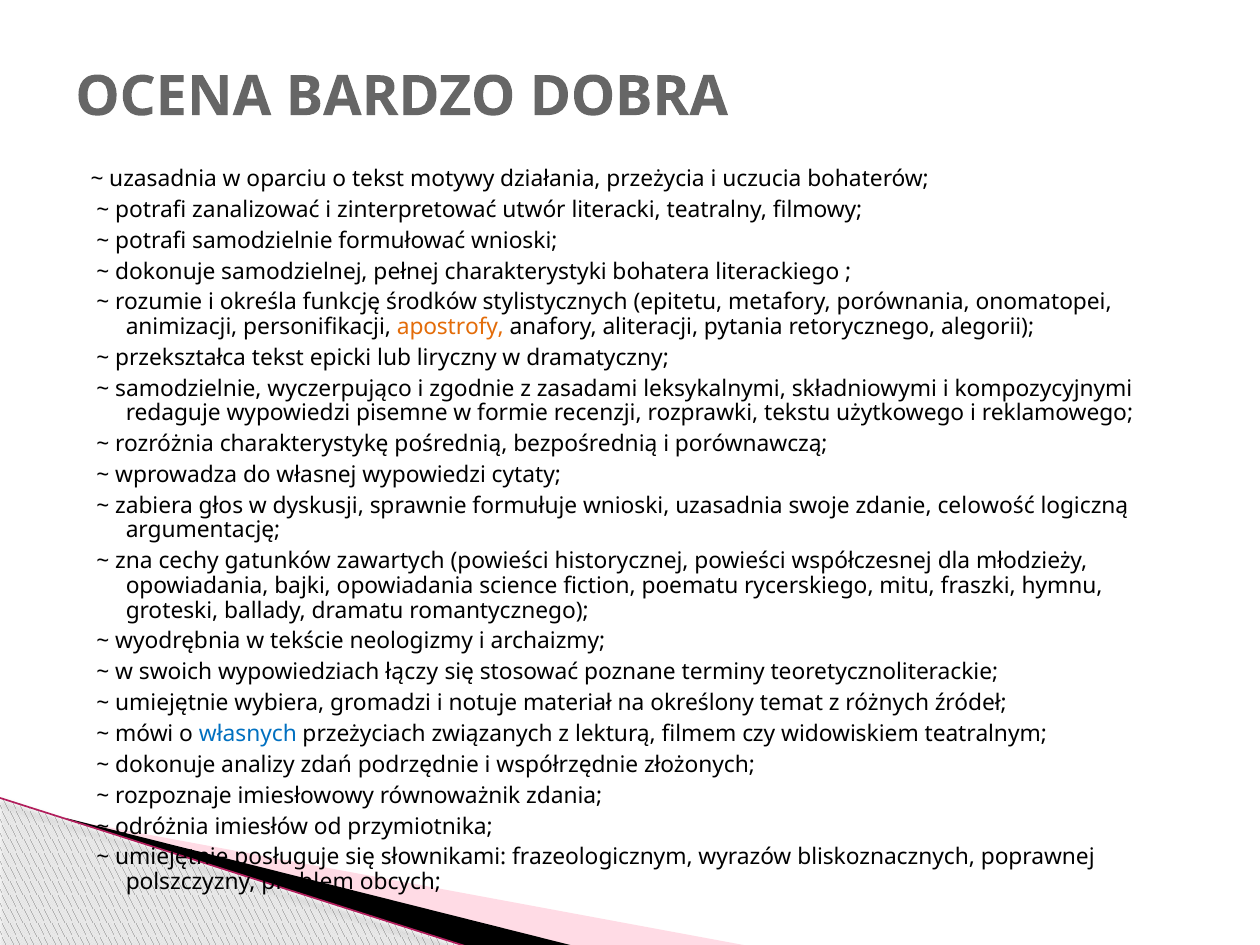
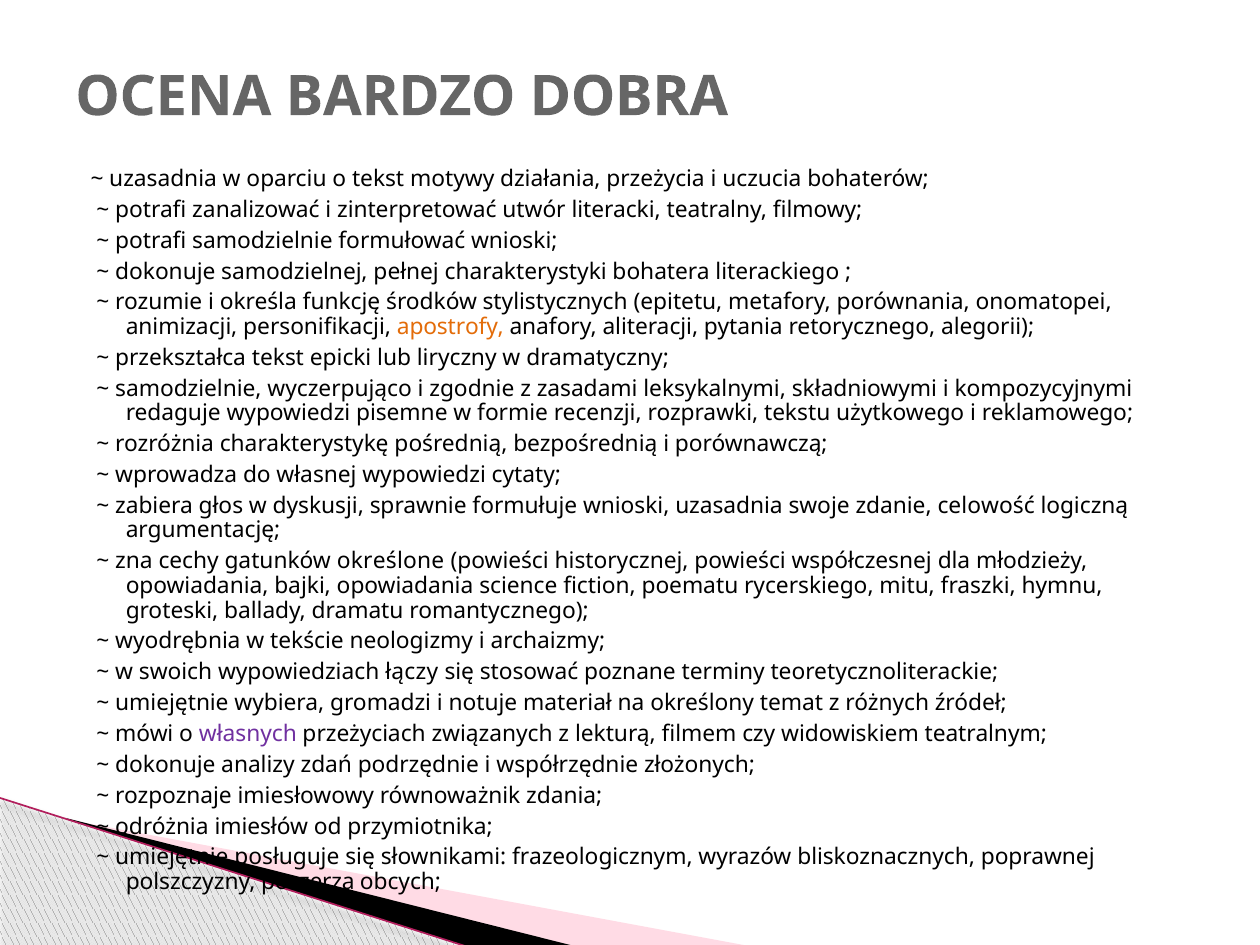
zawartych: zawartych -> określone (391, 561)
własnych colour: blue -> purple (248, 734)
problem: problem -> poszerza (308, 882)
